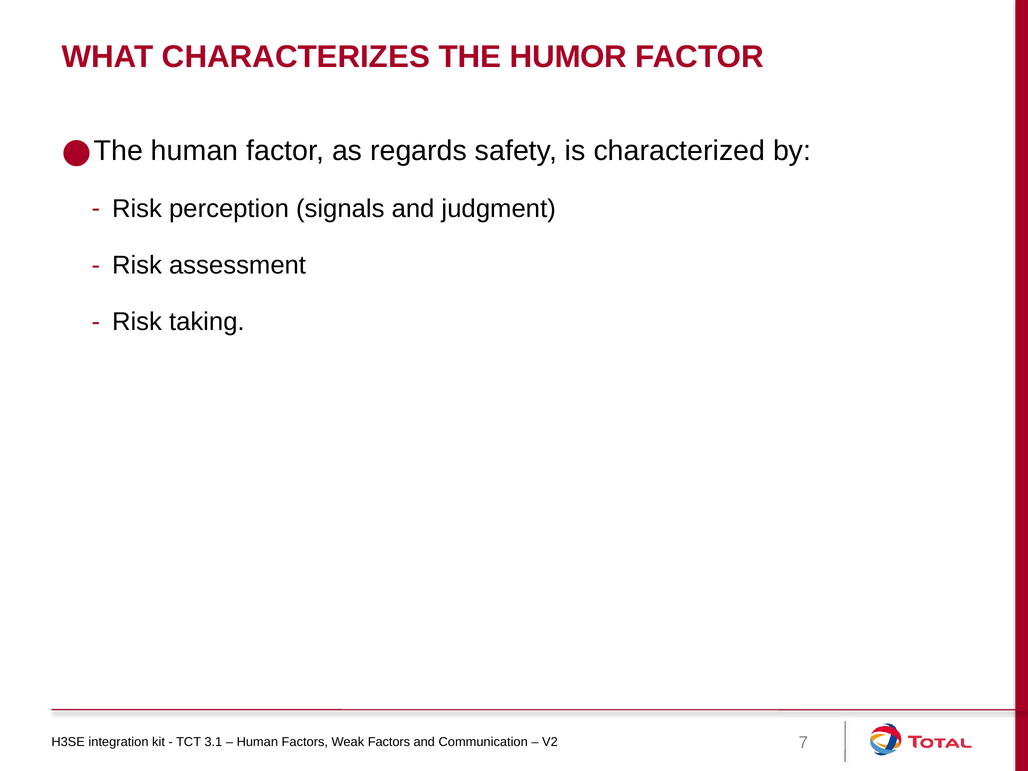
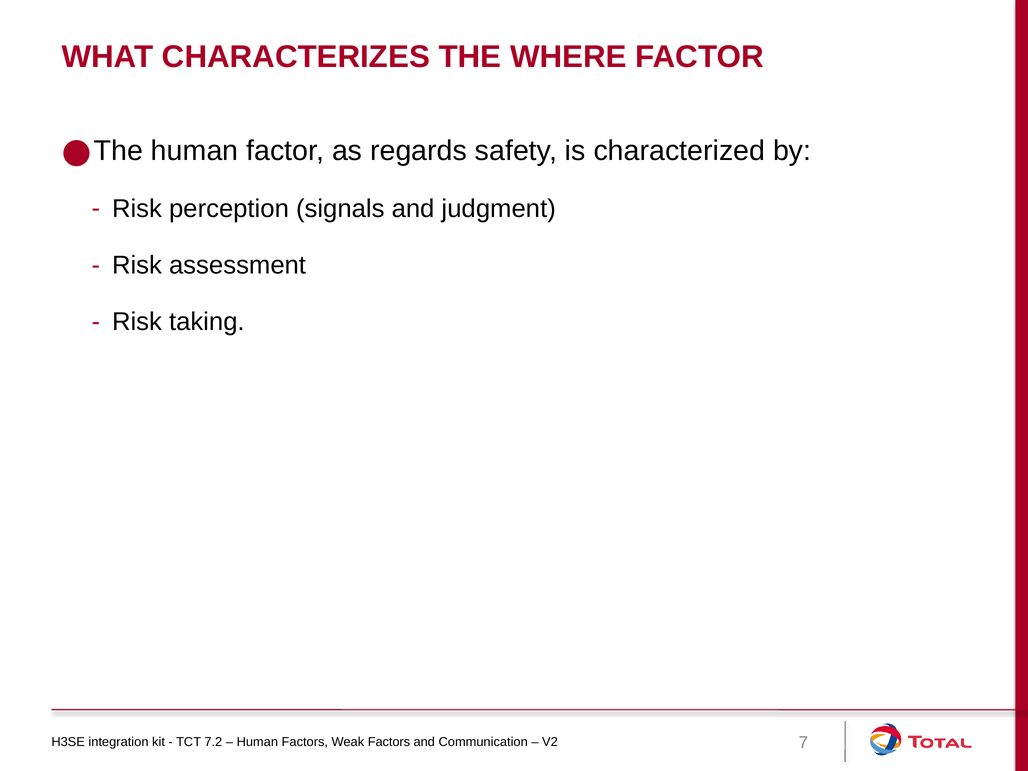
HUMOR: HUMOR -> WHERE (568, 57)
3.1: 3.1 -> 7.2 (213, 742)
